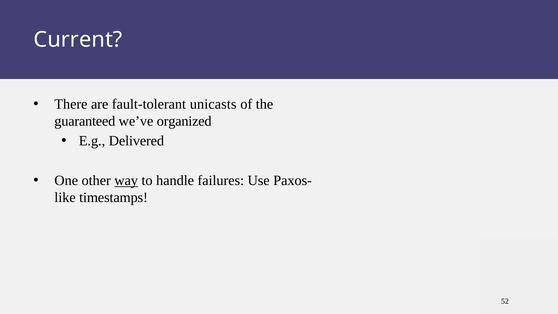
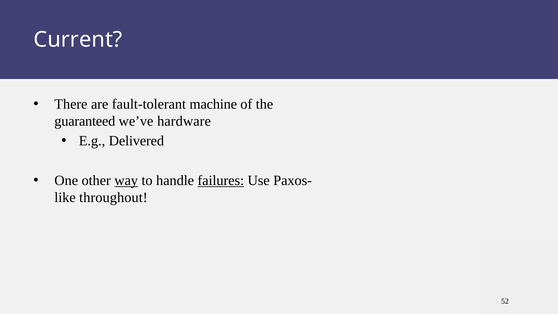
unicasts: unicasts -> machine (213, 104)
organized: organized -> hardware (184, 121)
failures underline: none -> present (221, 181)
timestamps: timestamps -> throughout (113, 198)
